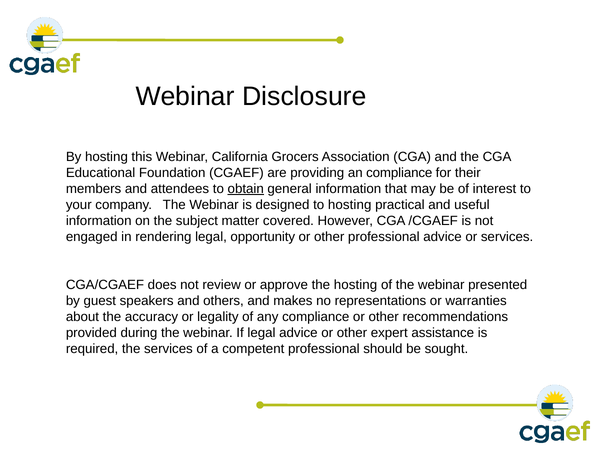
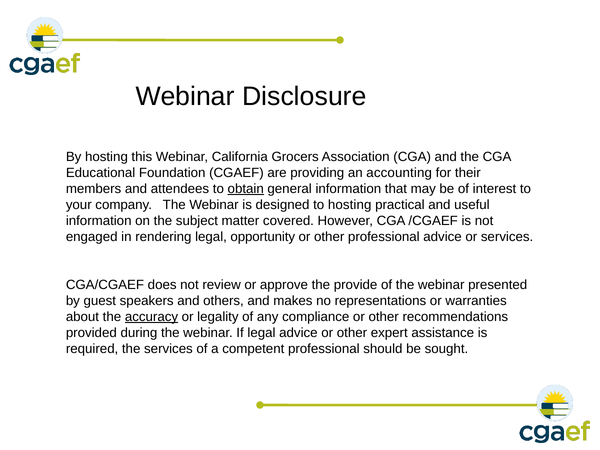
an compliance: compliance -> accounting (399, 173)
the hosting: hosting -> provide (356, 285)
accuracy underline: none -> present (152, 317)
